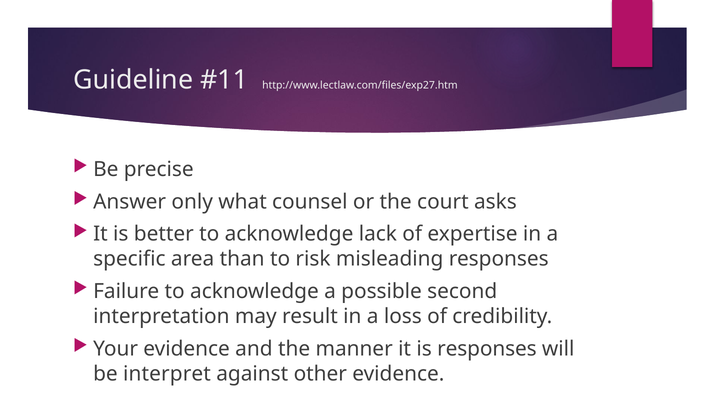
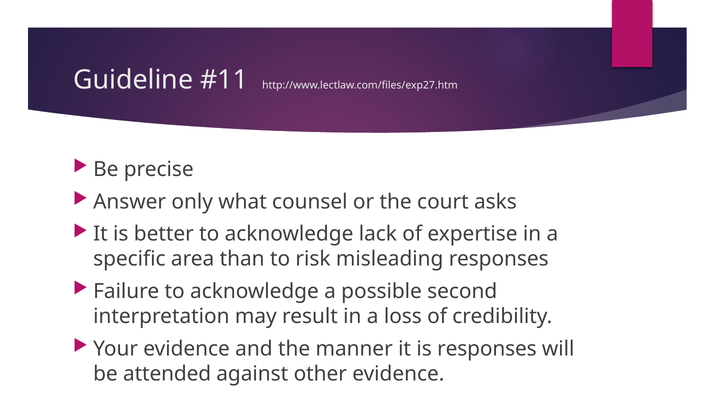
interpret: interpret -> attended (167, 374)
